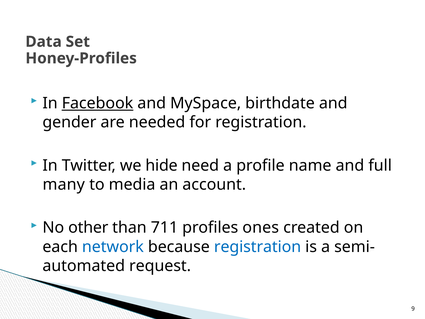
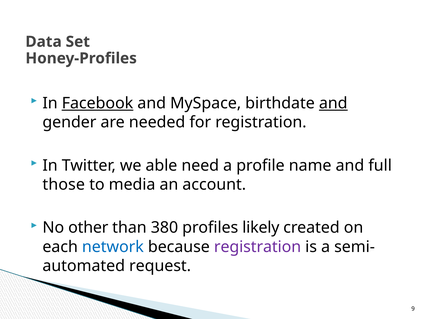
and underline: none -> present (333, 103)
hide: hide -> able (161, 165)
many: many -> those (64, 184)
711: 711 -> 380 (164, 227)
ones: ones -> likely (261, 227)
registration colour: blue -> purple (258, 247)
